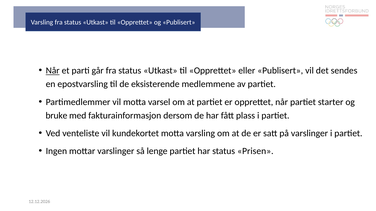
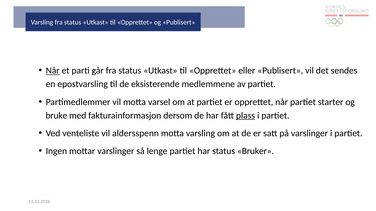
plass underline: none -> present (246, 116)
kundekortet: kundekortet -> aldersspenn (136, 134)
Prisen: Prisen -> Bruker (255, 151)
